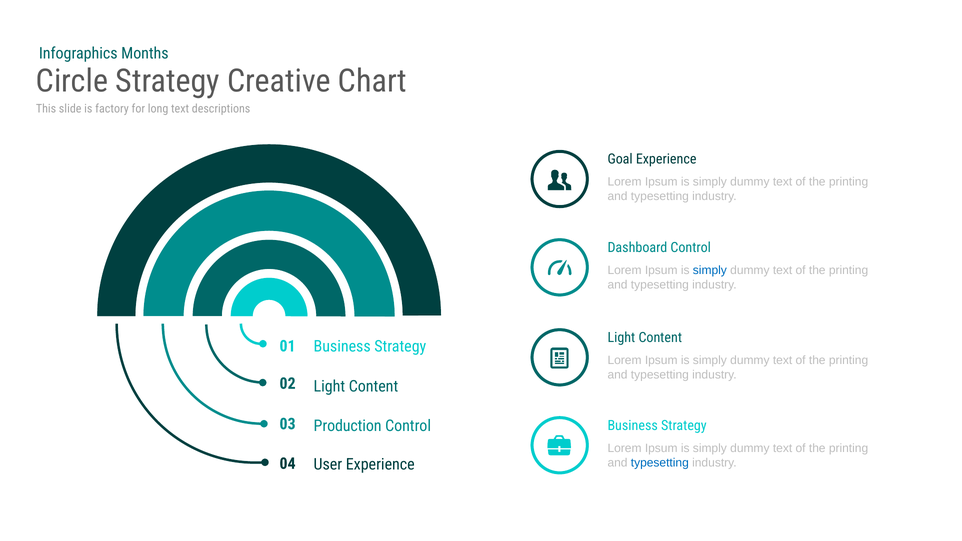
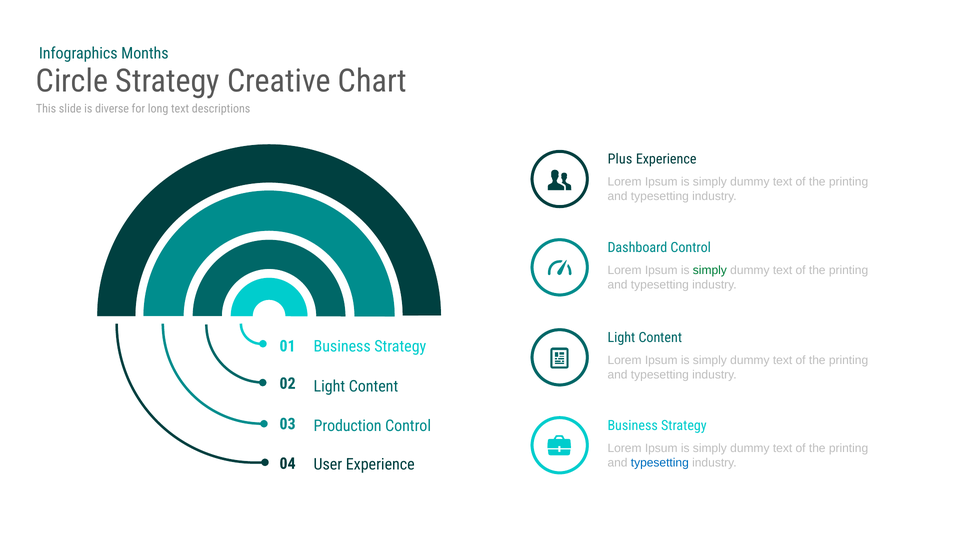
factory: factory -> diverse (112, 109)
Goal: Goal -> Plus (620, 159)
simply colour: blue -> green (710, 270)
